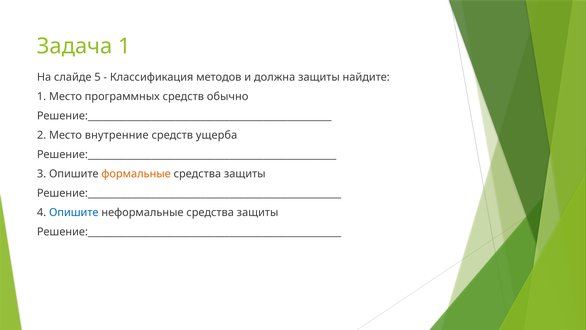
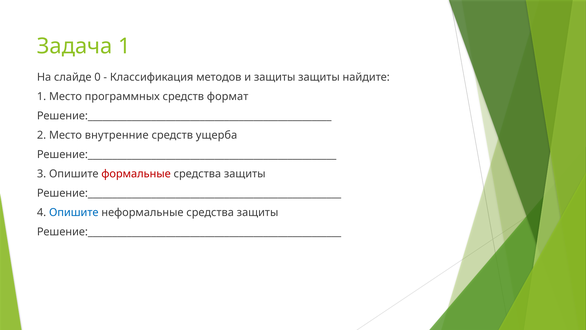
5: 5 -> 0 (98, 77)
и должна: должна -> защиты (275, 77)
обычно: обычно -> формат (228, 96)
формальные colour: orange -> red (136, 174)
